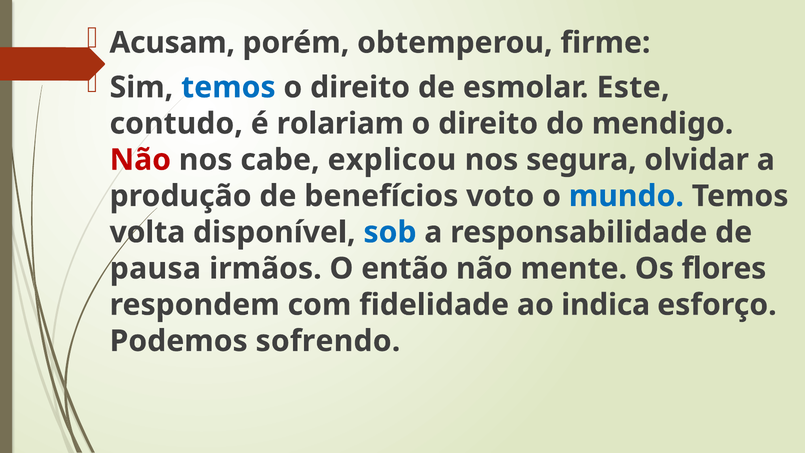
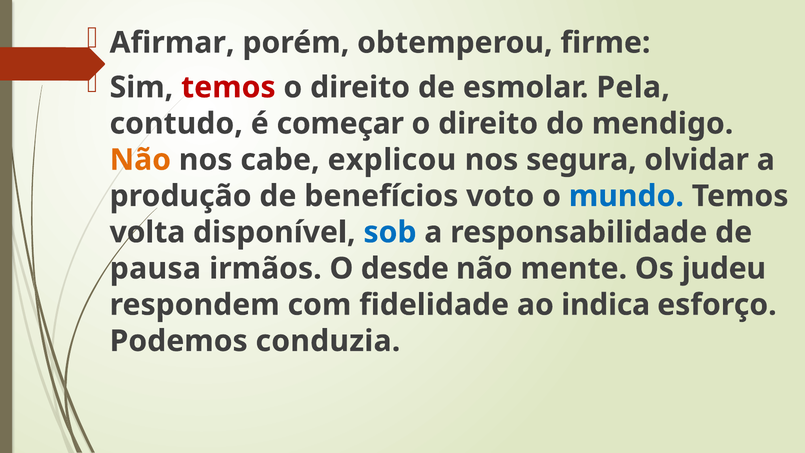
Acusam: Acusam -> Afirmar (172, 43)
temos colour: blue -> red (228, 87)
Este: Este -> Pela (633, 87)
rolariam: rolariam -> começar (340, 124)
Não colour: red -> orange (140, 160)
então: então -> desde (405, 268)
flores: flores -> judeu (724, 268)
sofrendo: sofrendo -> conduzia (328, 341)
